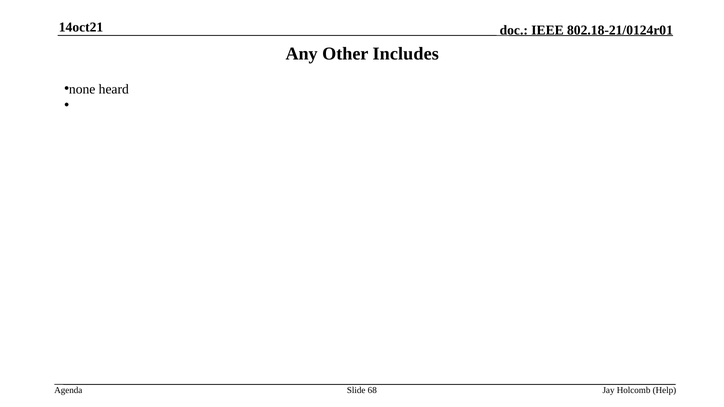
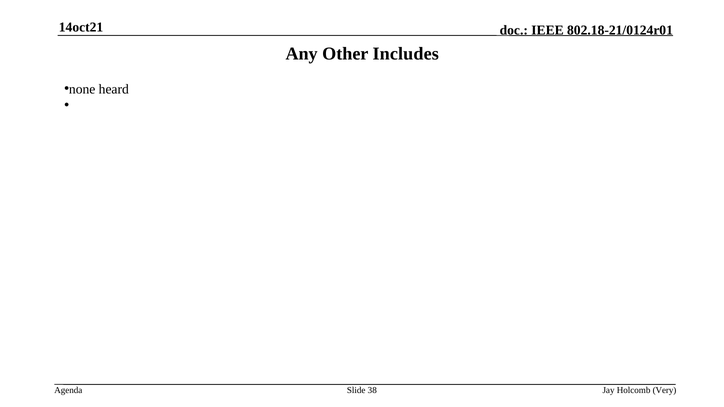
68: 68 -> 38 (372, 391)
Help: Help -> Very (665, 391)
